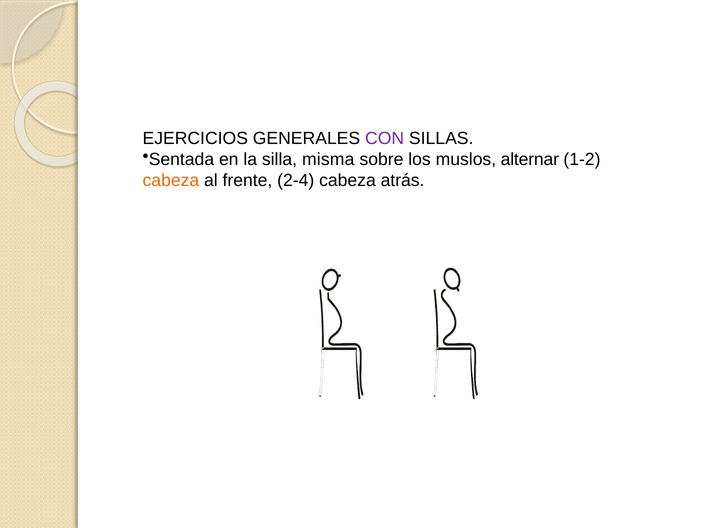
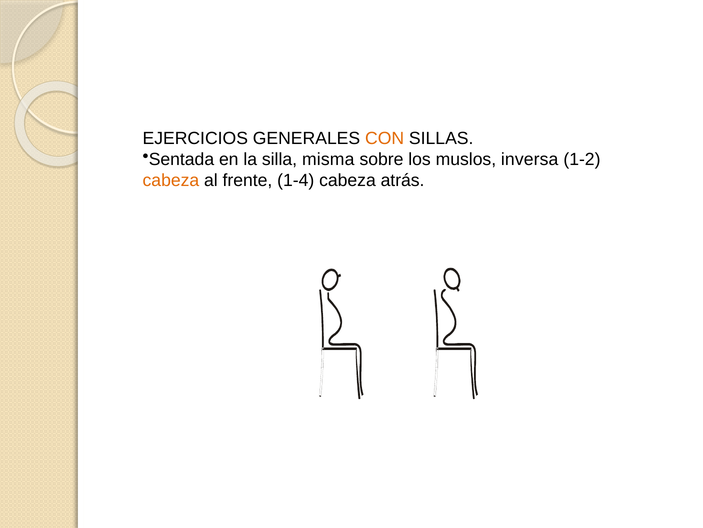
CON colour: purple -> orange (385, 138)
alternar: alternar -> inversa (530, 159)
2-4: 2-4 -> 1-4 (296, 180)
